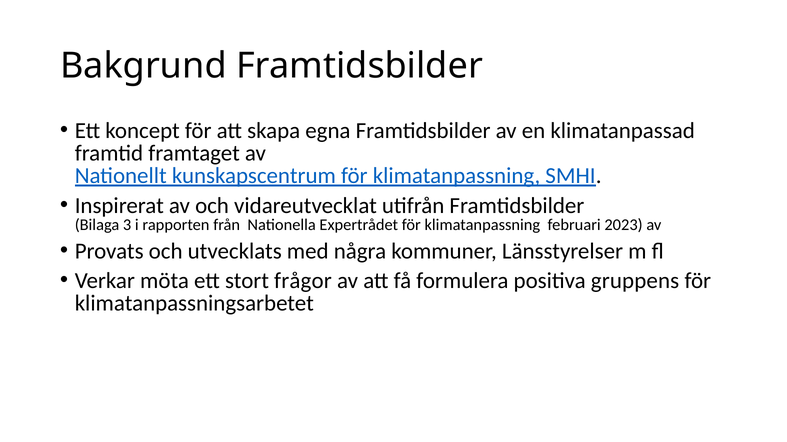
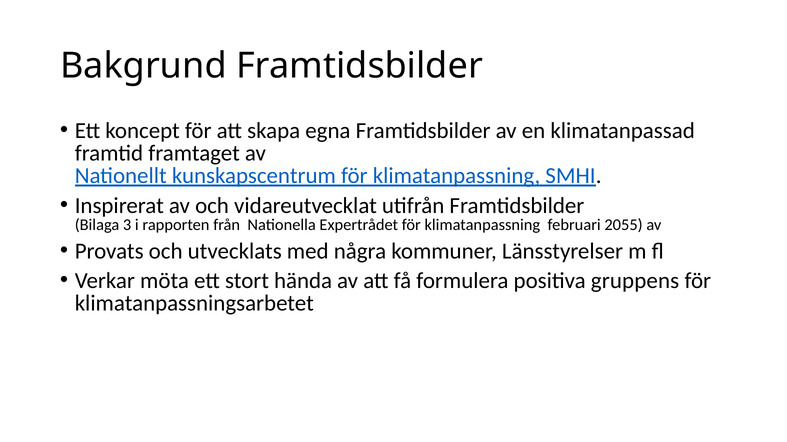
2023: 2023 -> 2055 (624, 225)
frågor: frågor -> hända (303, 281)
